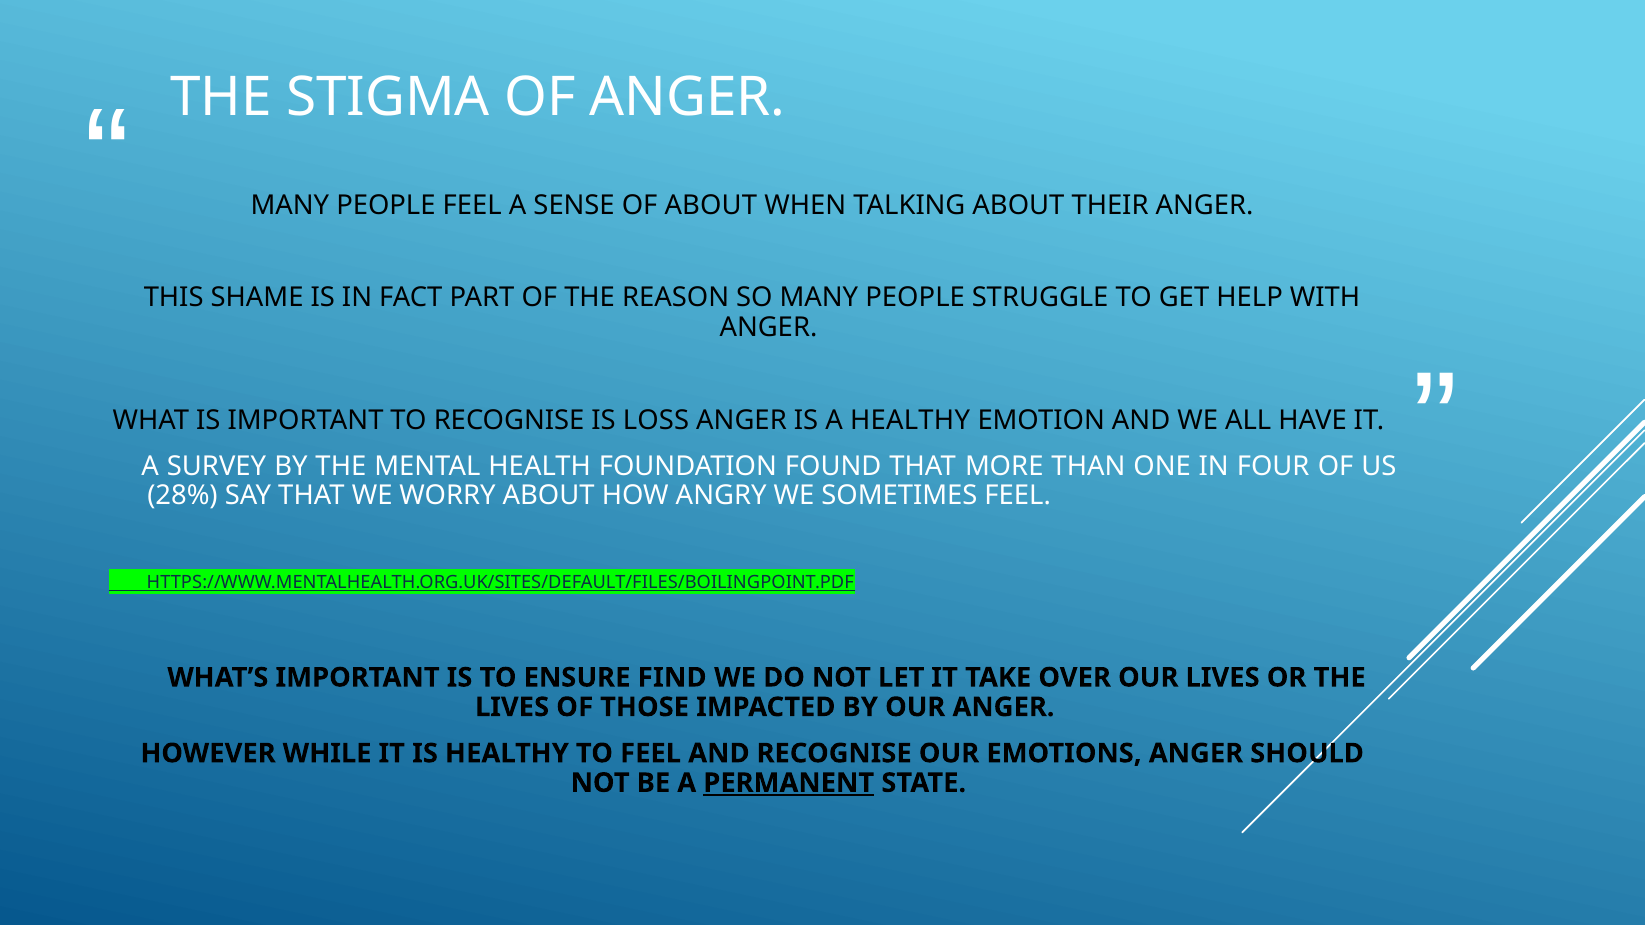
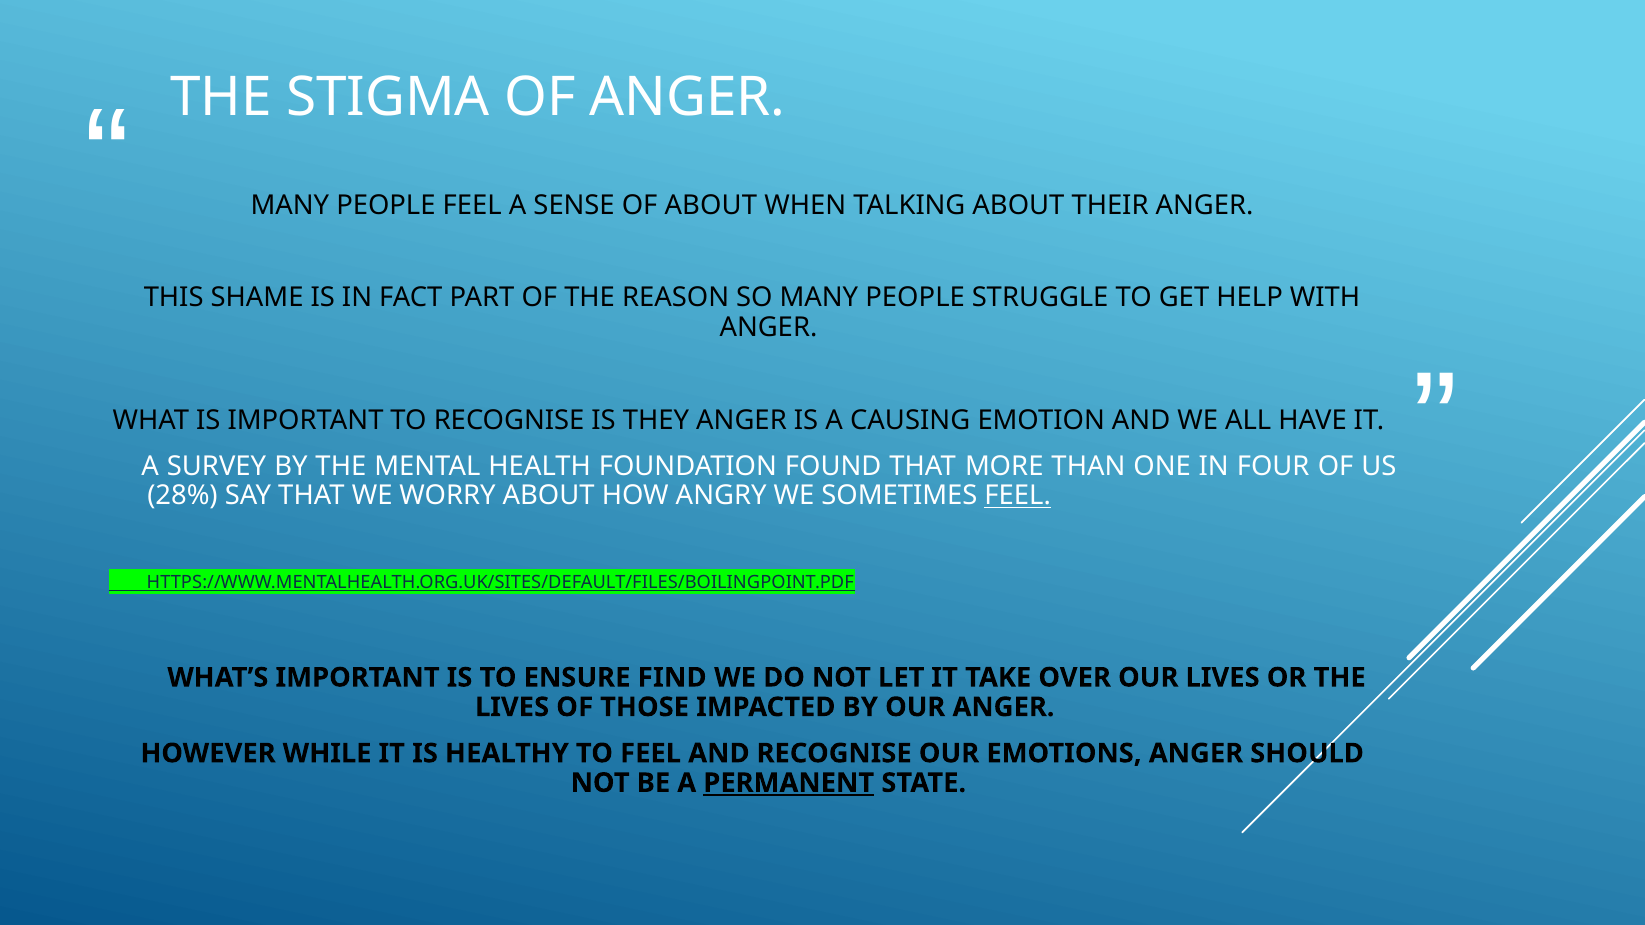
LOSS: LOSS -> THEY (656, 420)
A HEALTHY: HEALTHY -> CAUSING (910, 420)
FEEL underline: none -> present (1018, 496)
